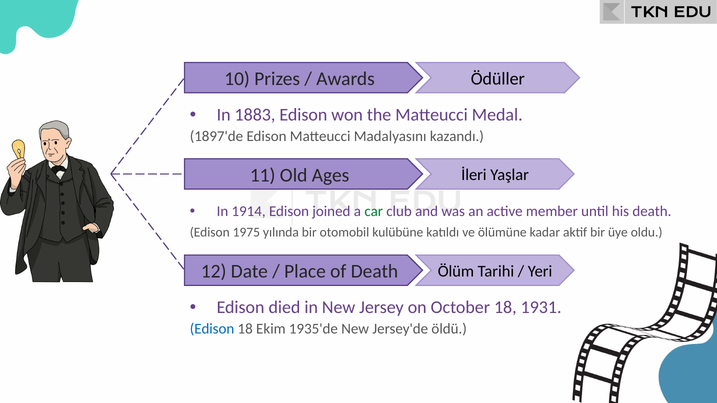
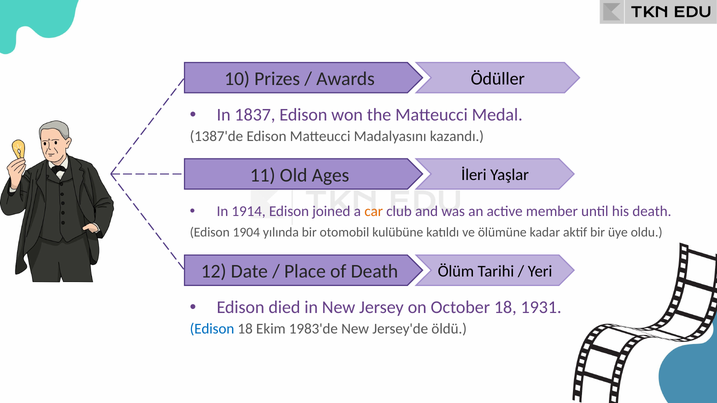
1883: 1883 -> 1837 (255, 115)
1897'de: 1897'de -> 1387'de (216, 137)
car colour: green -> orange (374, 211)
1975: 1975 -> 1904 (246, 233)
1935'de: 1935'de -> 1983'de (313, 329)
